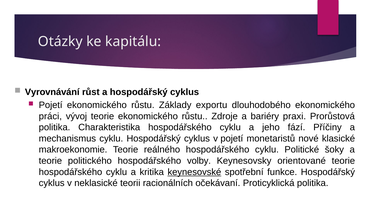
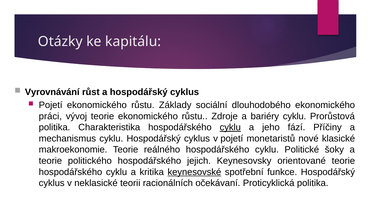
exportu: exportu -> sociální (212, 105)
bariéry praxi: praxi -> cyklu (295, 116)
cyklu underline: none -> present (230, 127)
volby: volby -> jejich (199, 161)
